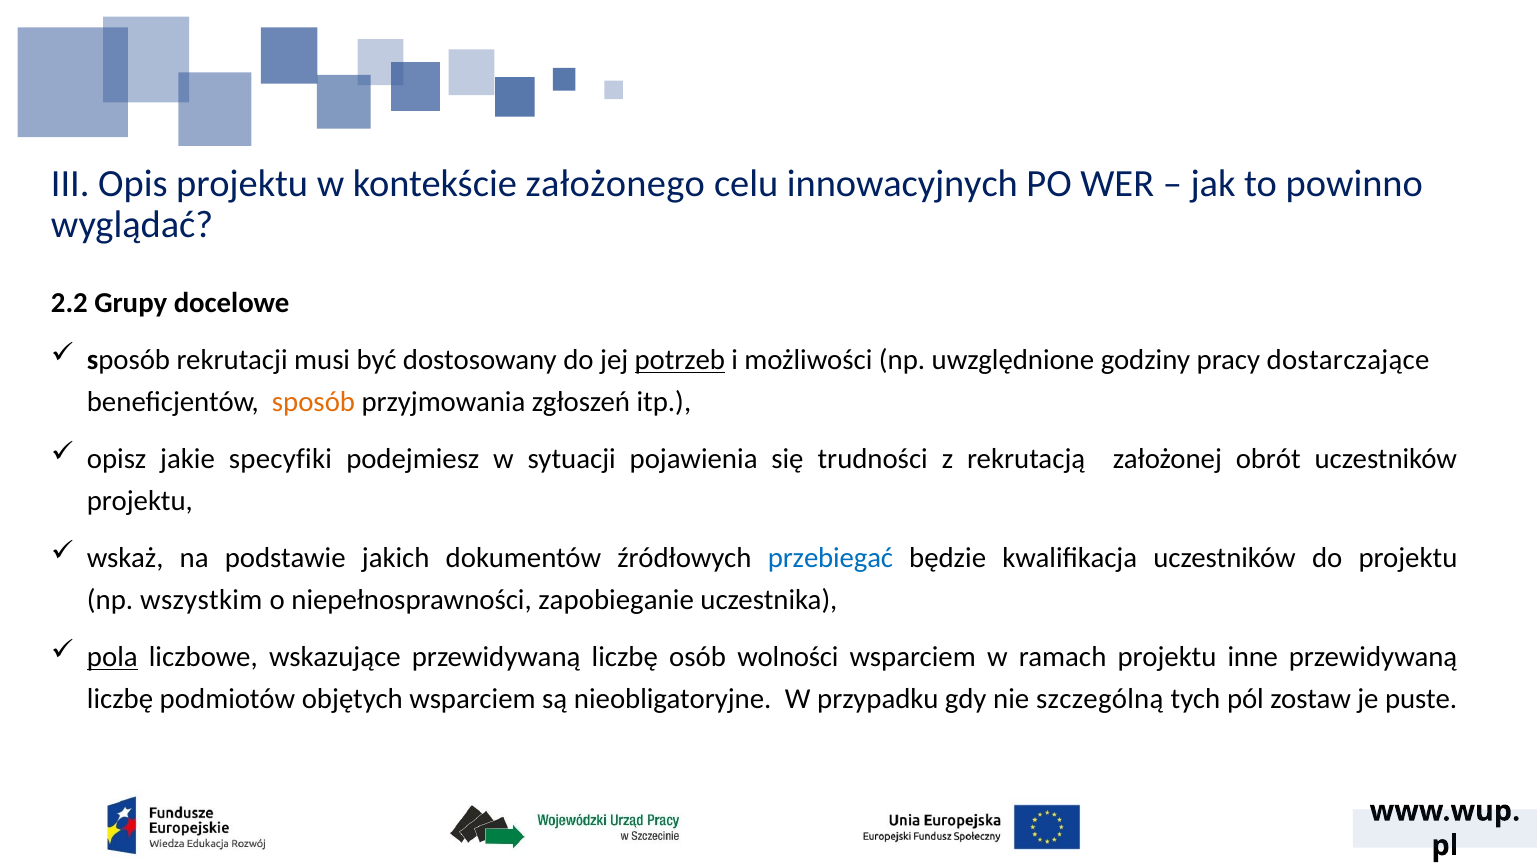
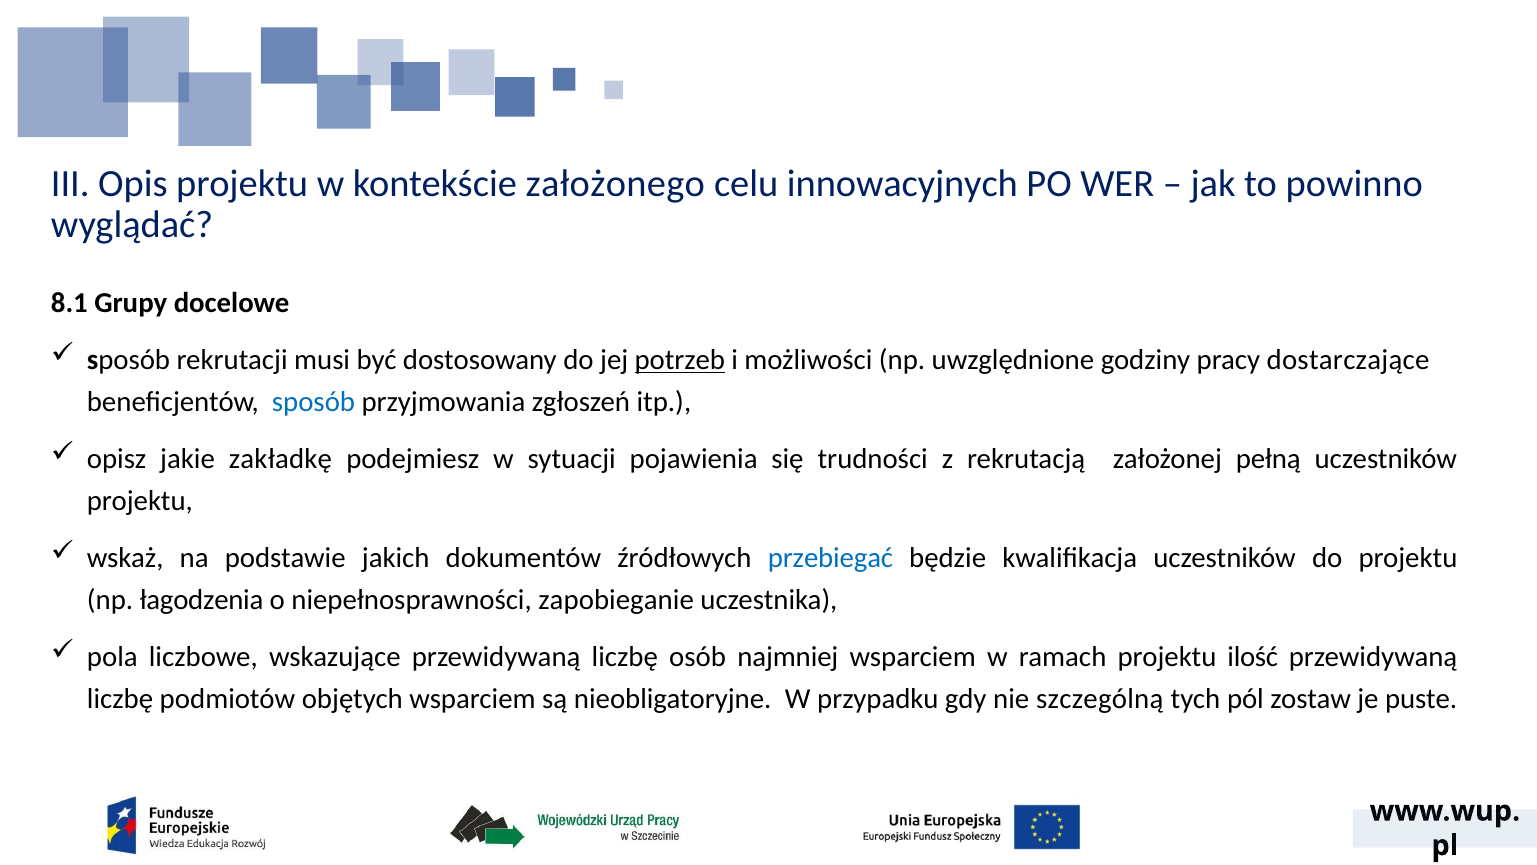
2.2: 2.2 -> 8.1 (69, 302)
sposób colour: orange -> blue (314, 401)
specyfiki: specyfiki -> zakładkę (280, 459)
obrót: obrót -> pełną (1268, 459)
wszystkim: wszystkim -> łagodzenia (201, 599)
pola underline: present -> none (112, 657)
wolności: wolności -> najmniej (788, 657)
inne: inne -> ilość (1253, 657)
